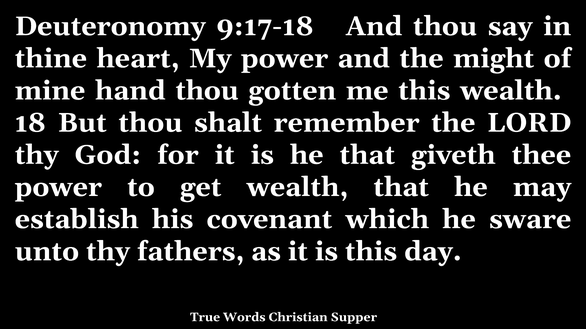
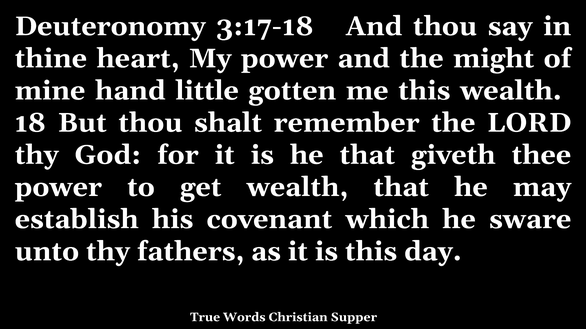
9:17-18: 9:17-18 -> 3:17-18 (265, 26)
hand thou: thou -> little (207, 91)
